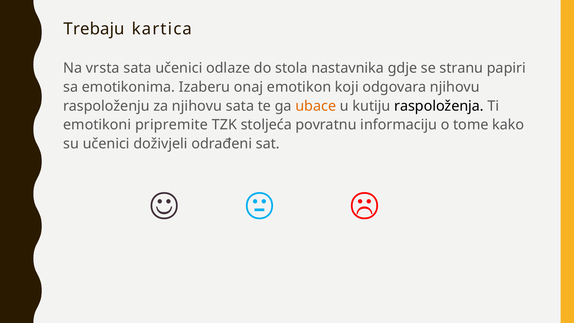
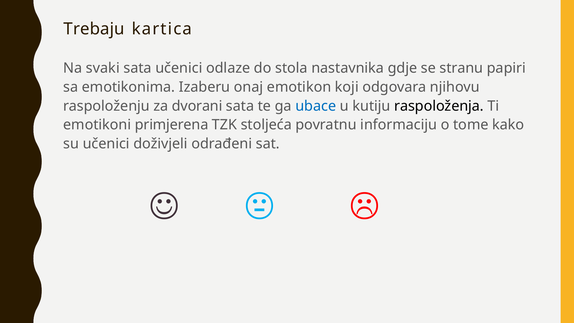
vrsta: vrsta -> svaki (103, 68)
za njihovu: njihovu -> dvorani (197, 106)
ubace colour: orange -> blue (316, 106)
pripremite: pripremite -> primjerena (172, 125)
